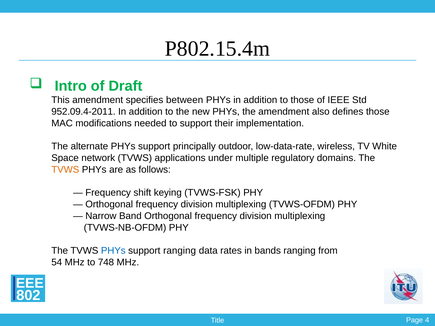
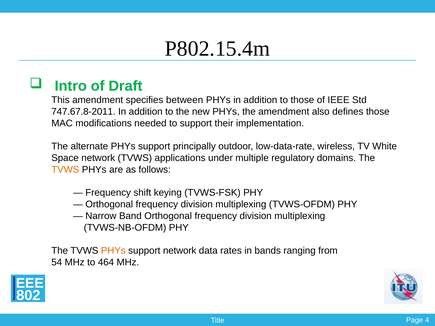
952.09.4-2011: 952.09.4-2011 -> 747.67.8-2011 (83, 112)
PHYs colour: blue -> orange (113, 251)
support ranging: ranging -> network (180, 251)
748: 748 -> 464 (106, 263)
